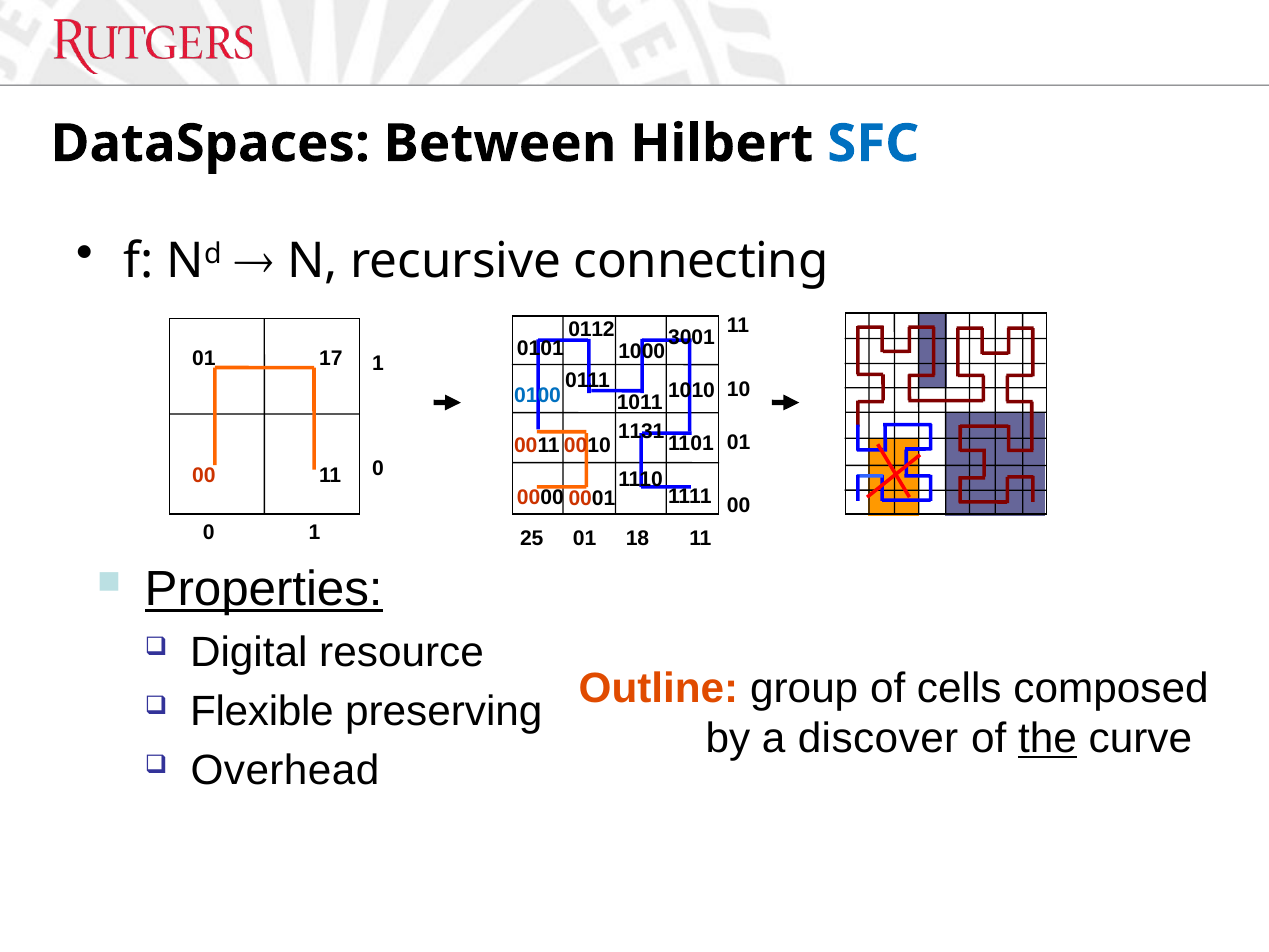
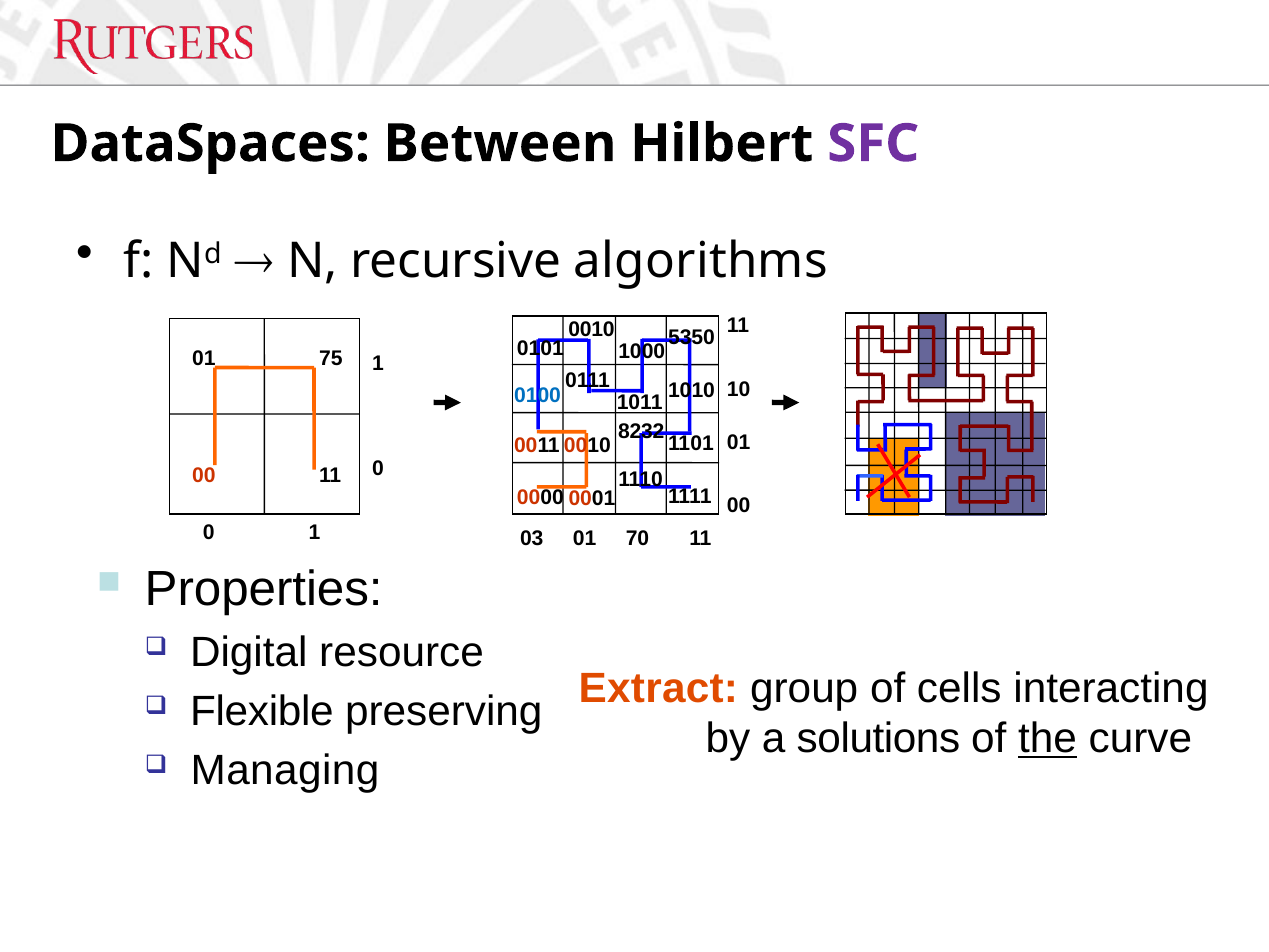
SFC colour: blue -> purple (873, 144)
connecting: connecting -> algorithms (701, 261)
0112: 0112 -> 0010 (591, 330)
3001: 3001 -> 5350 (692, 338)
17: 17 -> 75 (331, 359)
1131: 1131 -> 8232 (641, 431)
25: 25 -> 03 (532, 539)
18: 18 -> 70 (638, 539)
Properties underline: present -> none (264, 589)
Outline: Outline -> Extract (658, 688)
composed: composed -> interacting (1111, 688)
discover: discover -> solutions (878, 739)
Overhead: Overhead -> Managing (285, 771)
